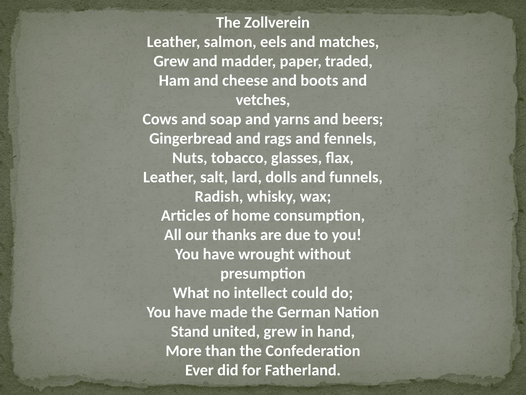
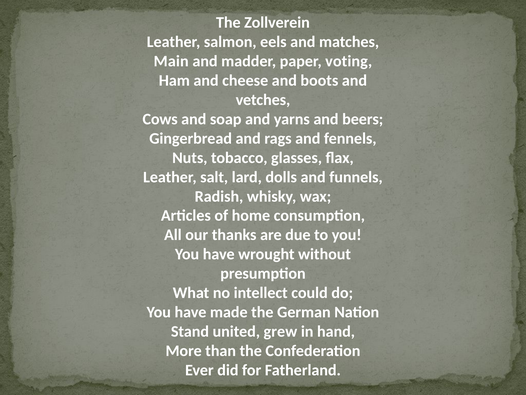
Grew: Grew -> Main (171, 61)
traded: traded -> voting (349, 61)
